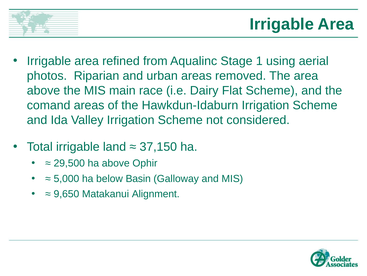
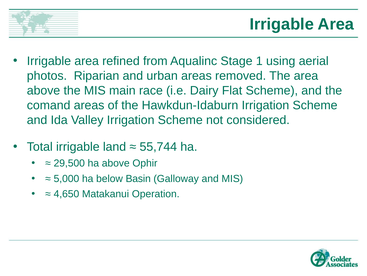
37,150: 37,150 -> 55,744 (158, 147)
9,650: 9,650 -> 4,650 (66, 194)
Alignment: Alignment -> Operation (156, 194)
